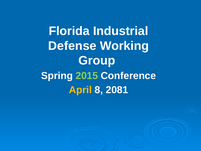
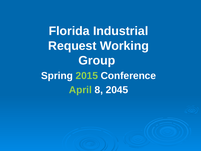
Defense: Defense -> Request (72, 46)
April colour: yellow -> light green (80, 90)
2081: 2081 -> 2045 (117, 90)
